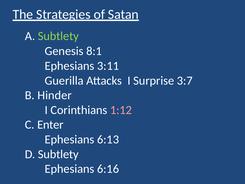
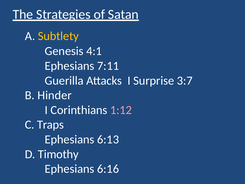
Subtlety colour: light green -> yellow (58, 36)
8:1: 8:1 -> 4:1 (94, 51)
3:11: 3:11 -> 7:11 (108, 66)
Enter: Enter -> Traps (50, 125)
D Subtlety: Subtlety -> Timothy (58, 154)
